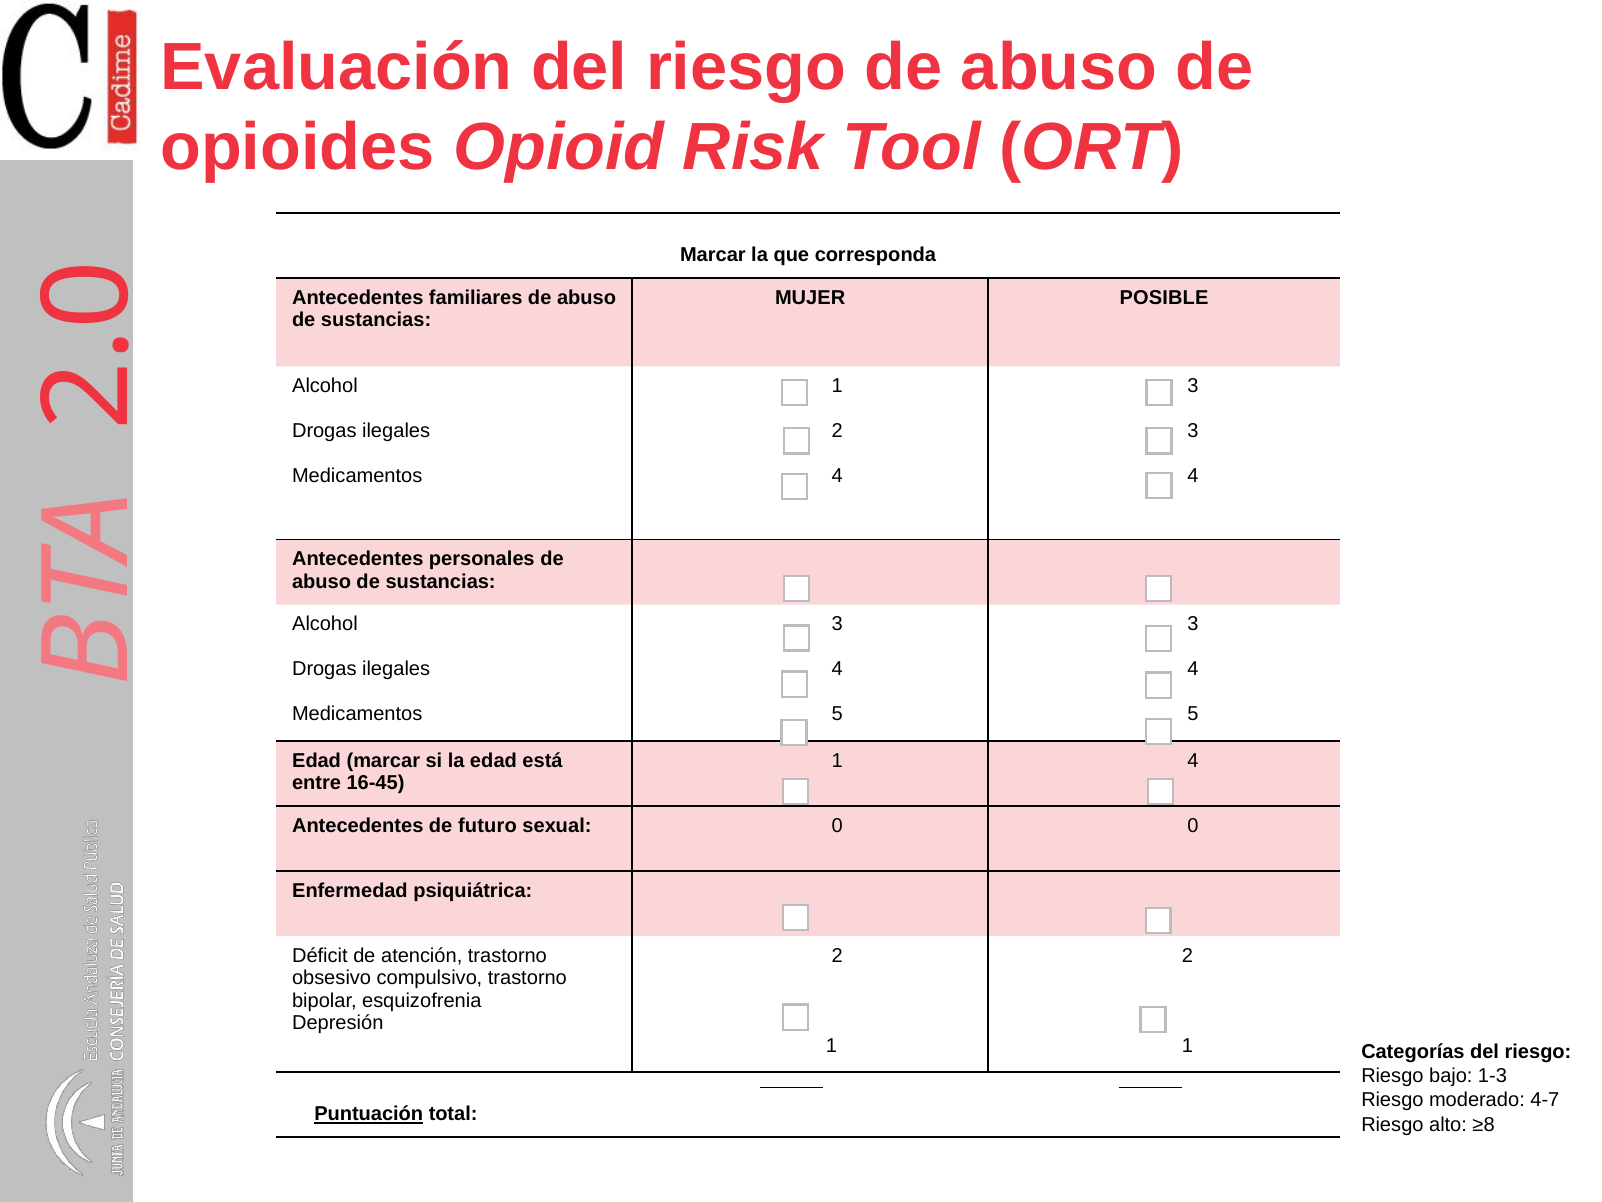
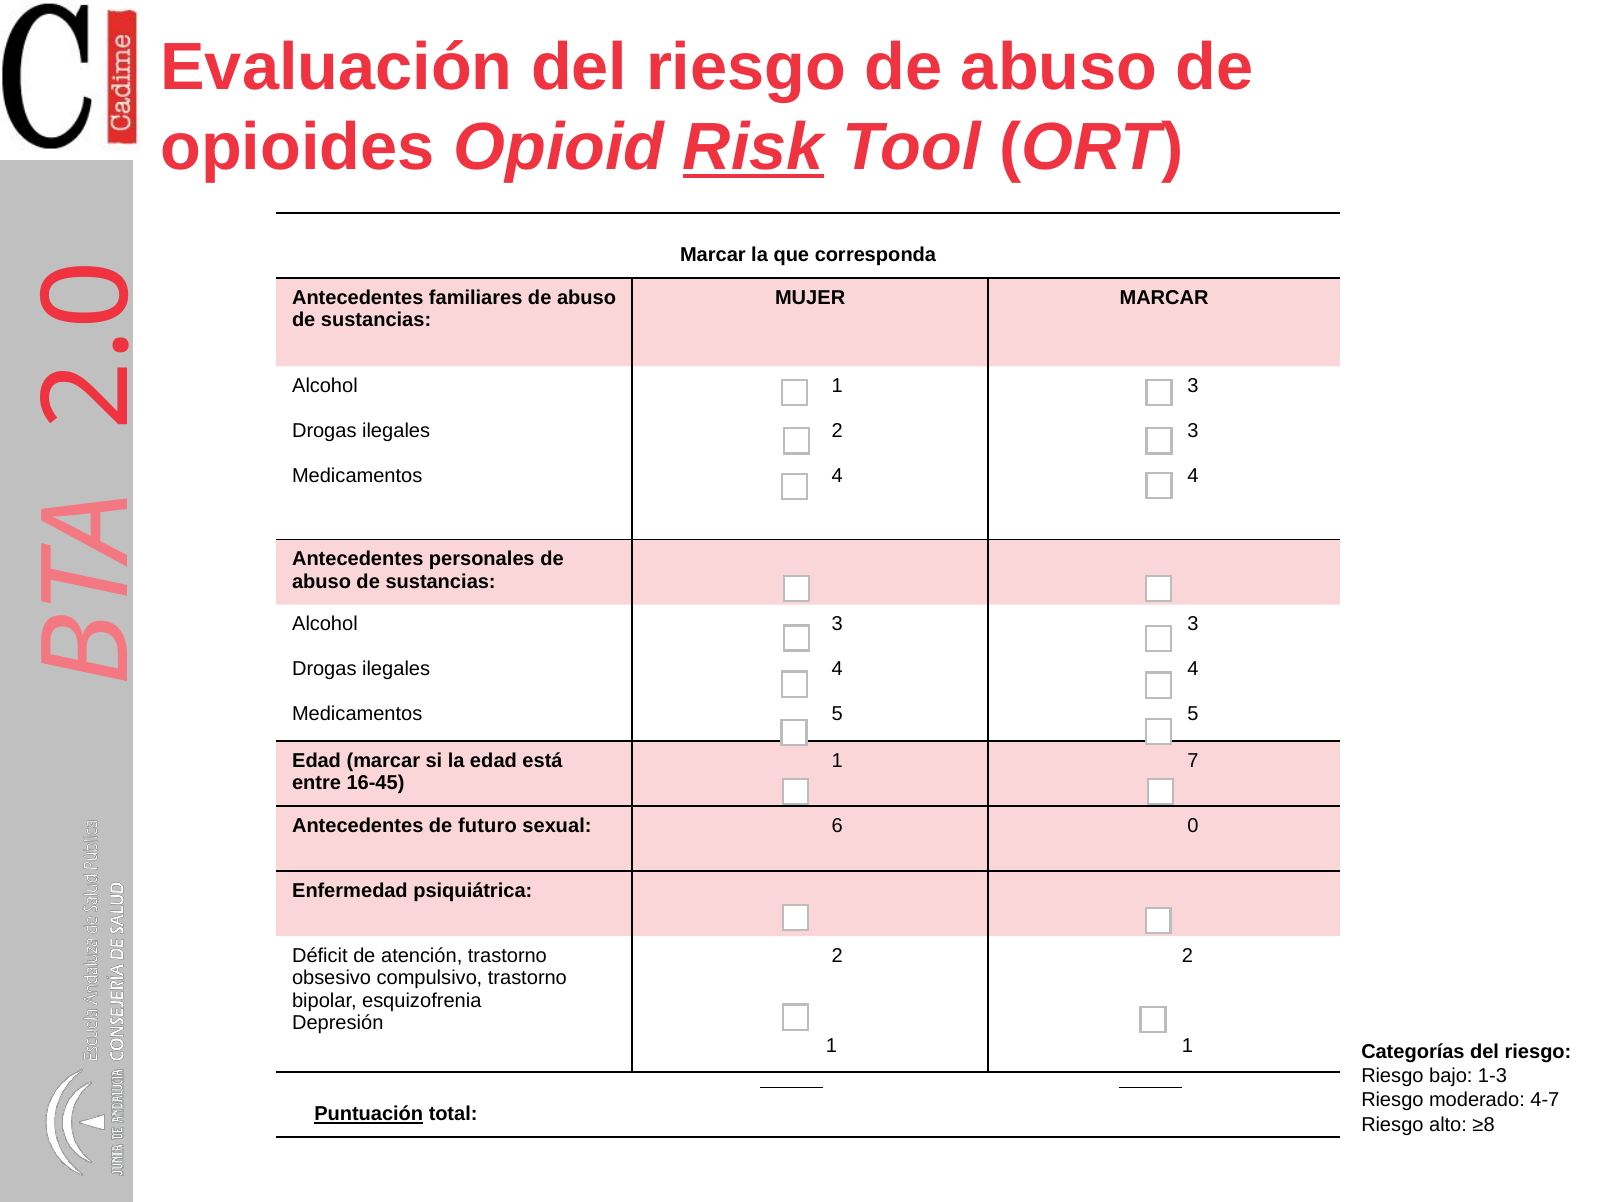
Risk underline: none -> present (753, 148)
MUJER POSIBLE: POSIBLE -> MARCAR (1164, 298)
1 4: 4 -> 7 (1193, 760)
sexual 0: 0 -> 6 (837, 825)
